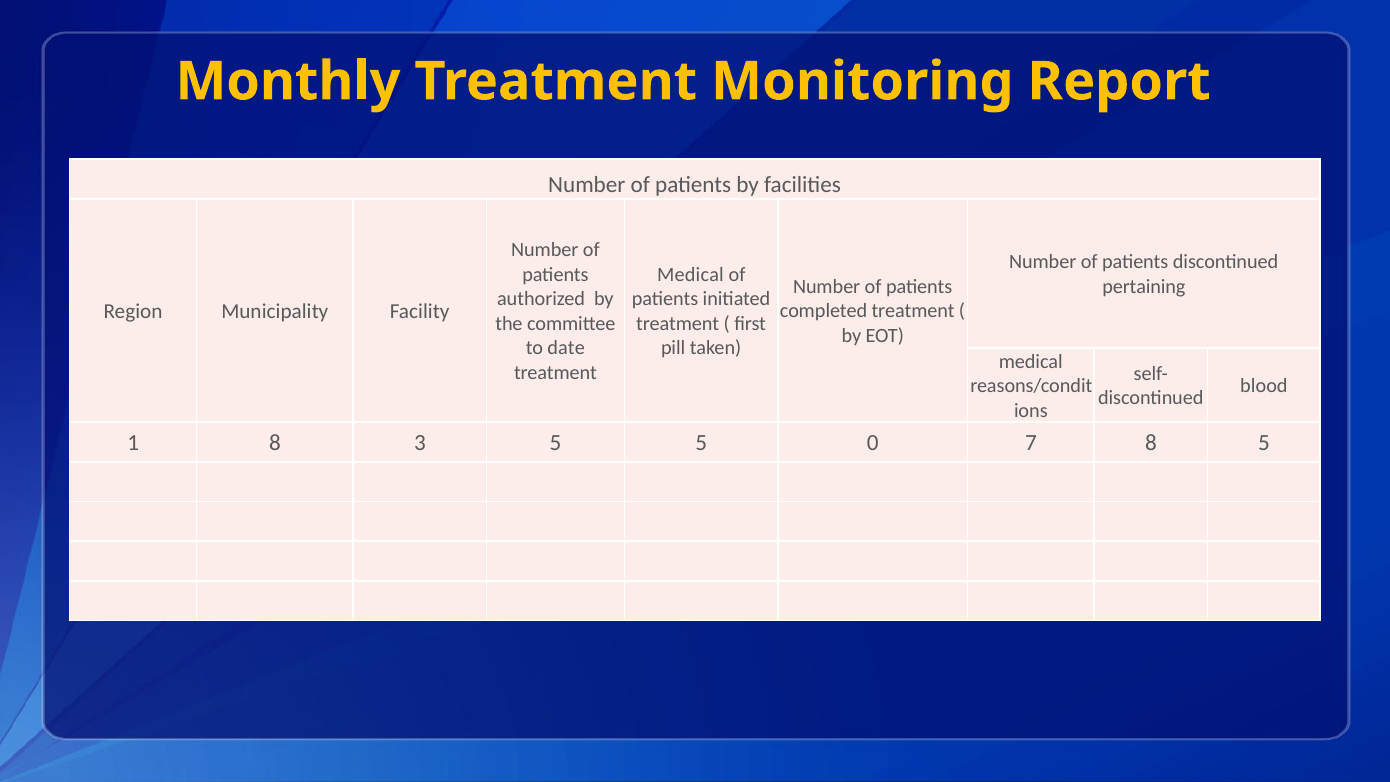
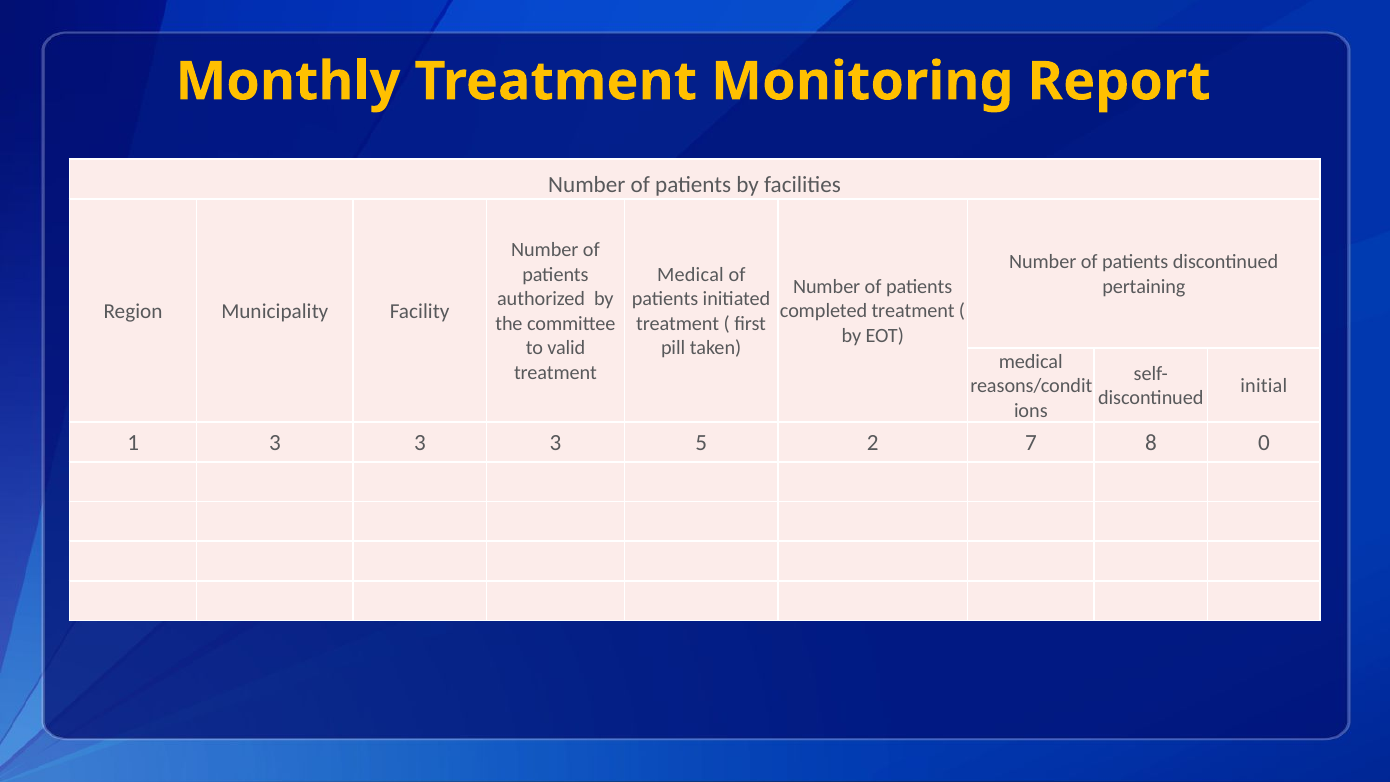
date: date -> valid (566, 348)
blood: blood -> initial (1264, 386)
1 8: 8 -> 3 (275, 443)
5: 5 -> 3 (556, 443)
0: 0 -> 2 (873, 443)
8 5: 5 -> 0 (1264, 443)
